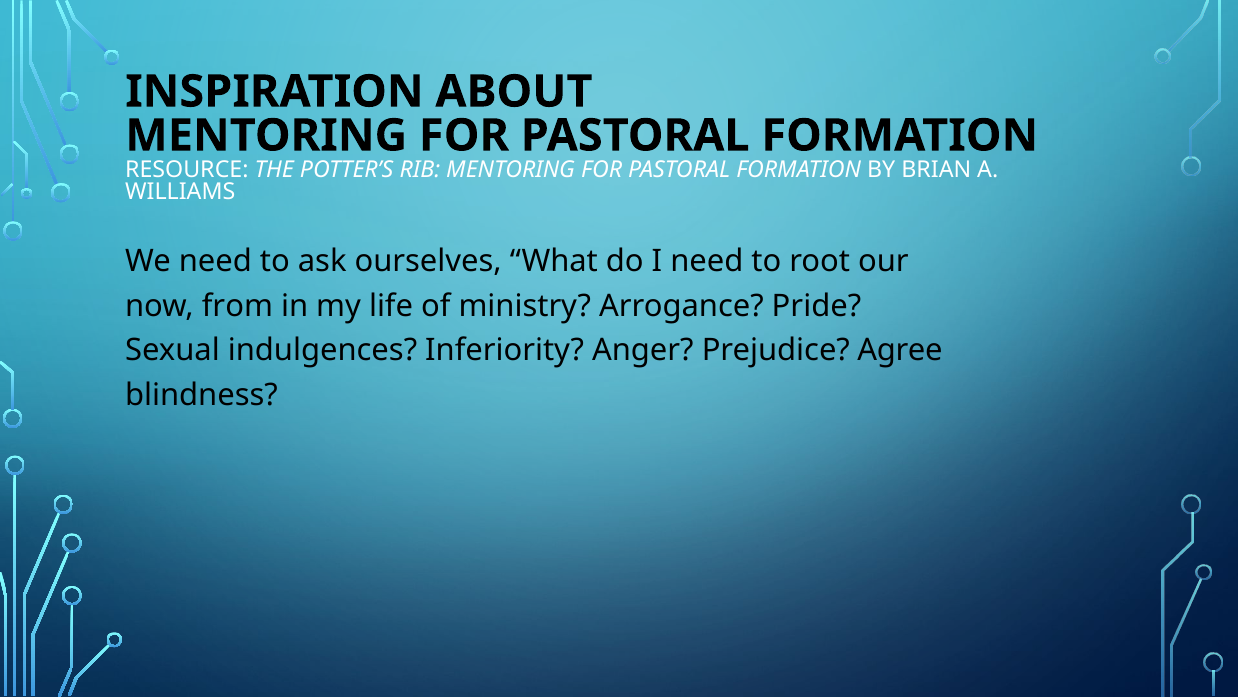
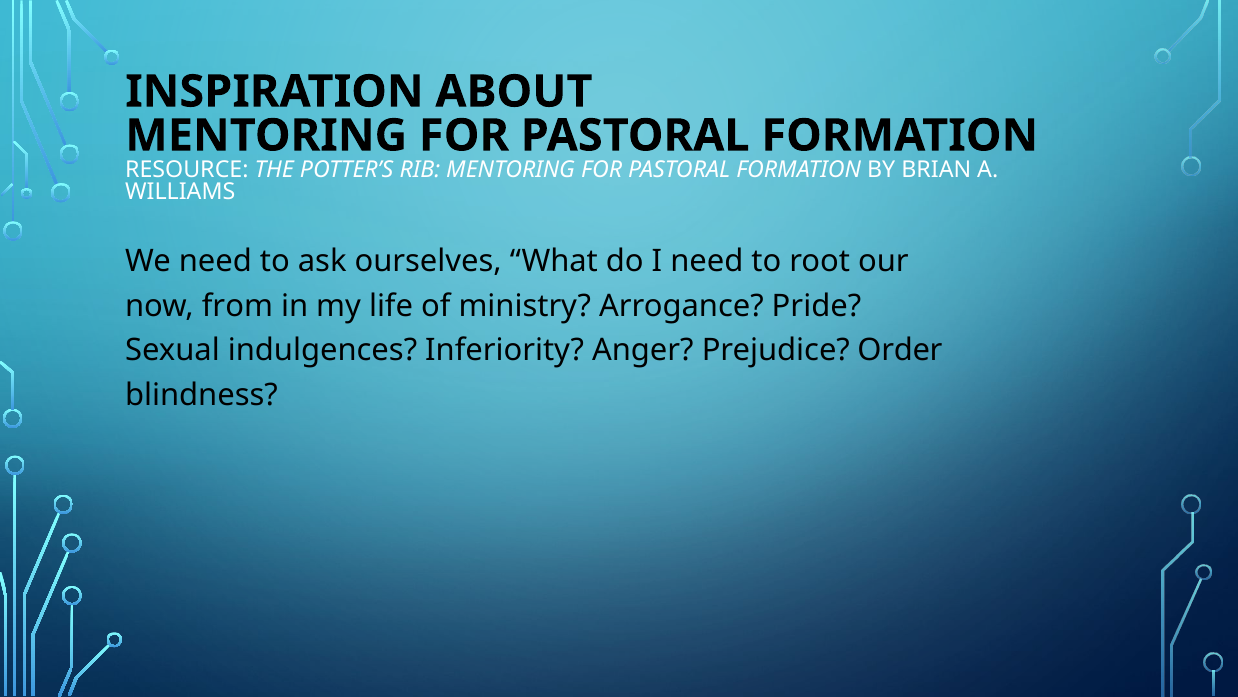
Agree: Agree -> Order (900, 350)
